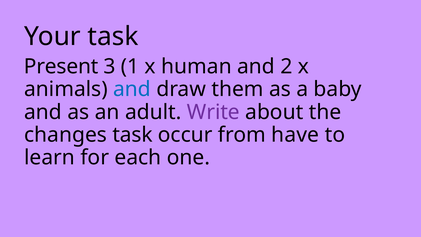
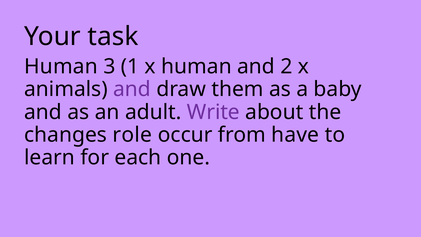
Present: Present -> Human (61, 67)
and colour: blue -> purple (132, 89)
changes task: task -> role (132, 135)
